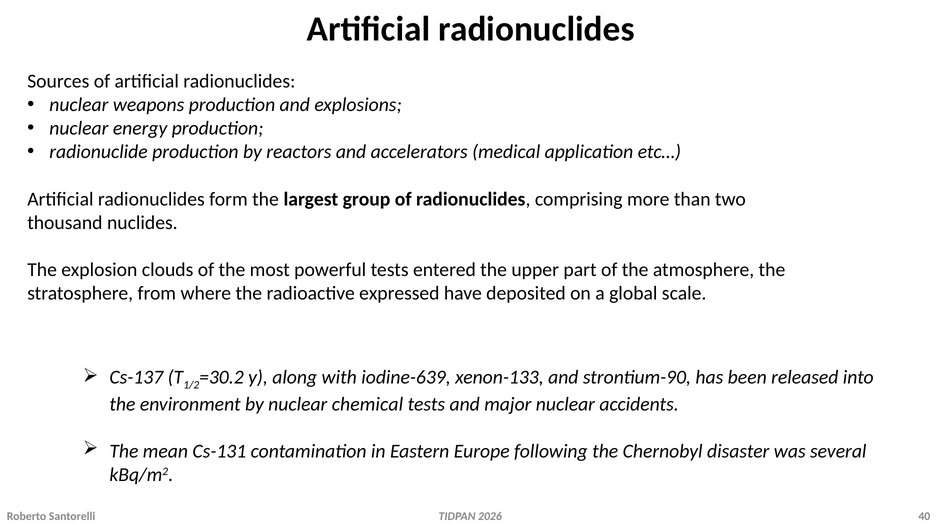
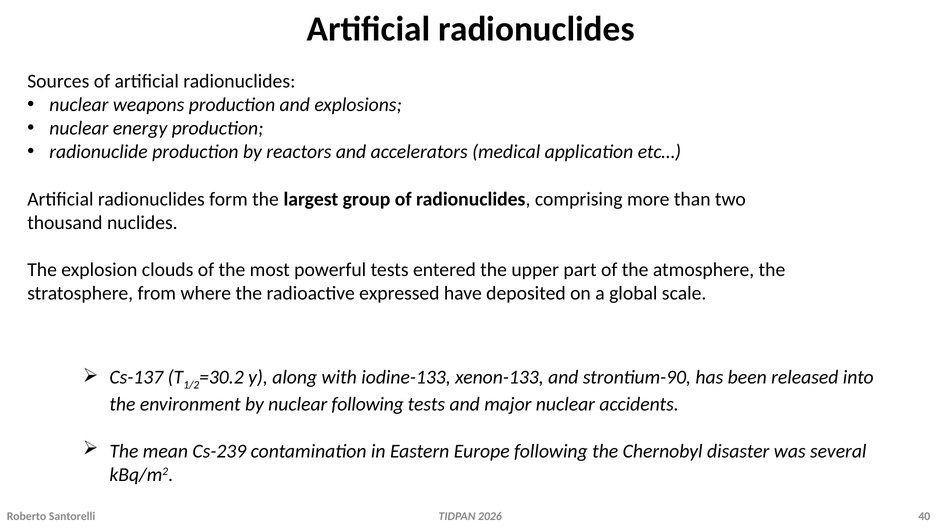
iodine-639: iodine-639 -> iodine-133 (406, 377)
nuclear chemical: chemical -> following (368, 404)
Cs-131: Cs-131 -> Cs-239 (219, 451)
